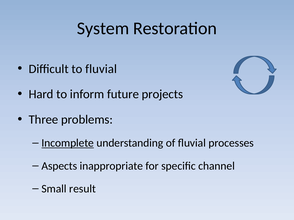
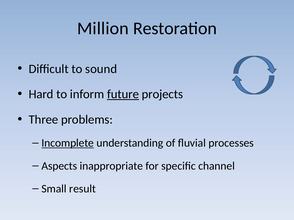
System: System -> Million (103, 28)
to fluvial: fluvial -> sound (101, 69)
future underline: none -> present (123, 94)
